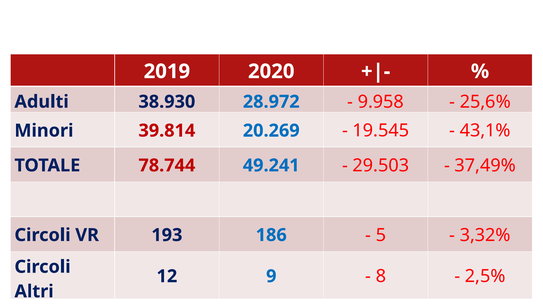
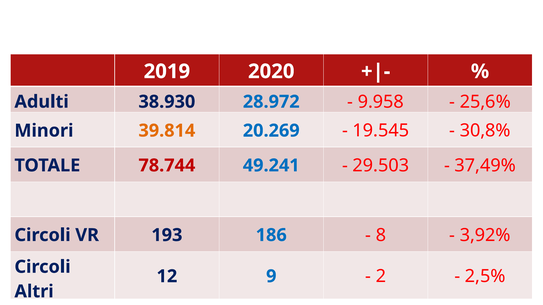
39.814 colour: red -> orange (167, 131)
43,1%: 43,1% -> 30,8% (485, 131)
5: 5 -> 8 (381, 235)
3,32%: 3,32% -> 3,92% (485, 235)
8: 8 -> 2 (381, 277)
